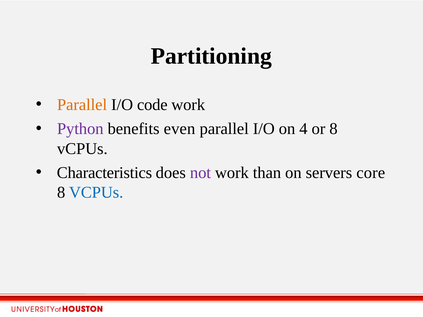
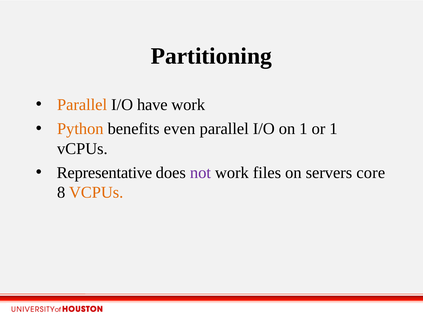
code: code -> have (152, 105)
Python colour: purple -> orange (80, 129)
on 4: 4 -> 1 (303, 129)
or 8: 8 -> 1 (334, 129)
Characteristics: Characteristics -> Representative (104, 173)
than: than -> files (267, 173)
VCPUs colour: blue -> orange (96, 193)
